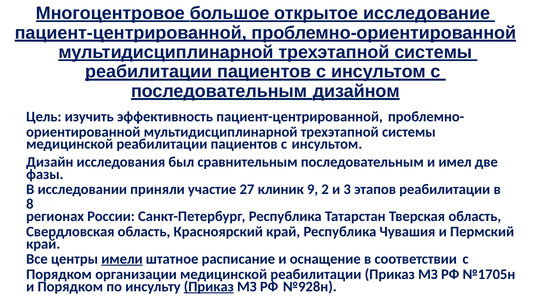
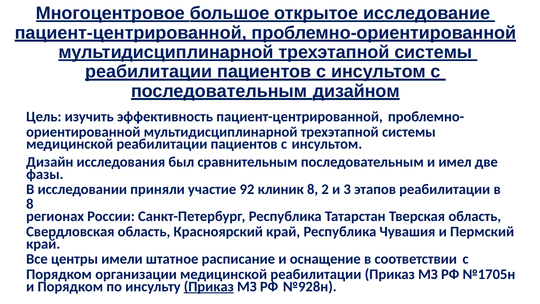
27: 27 -> 92 (247, 189)
клиник 9: 9 -> 8 (313, 189)
имели underline: present -> none (122, 259)
